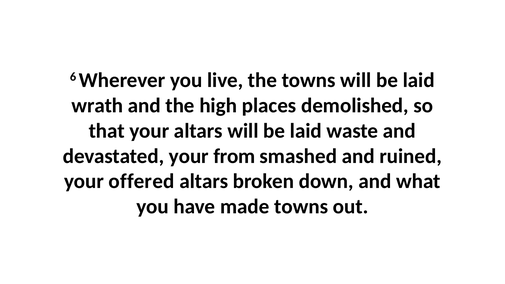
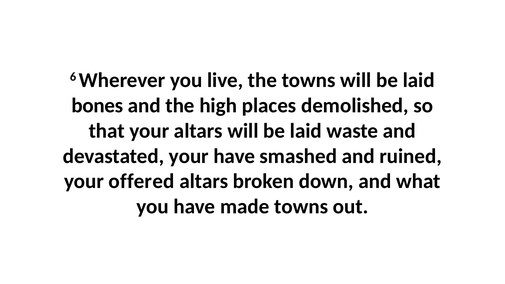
wrath: wrath -> bones (97, 106)
your from: from -> have (234, 156)
